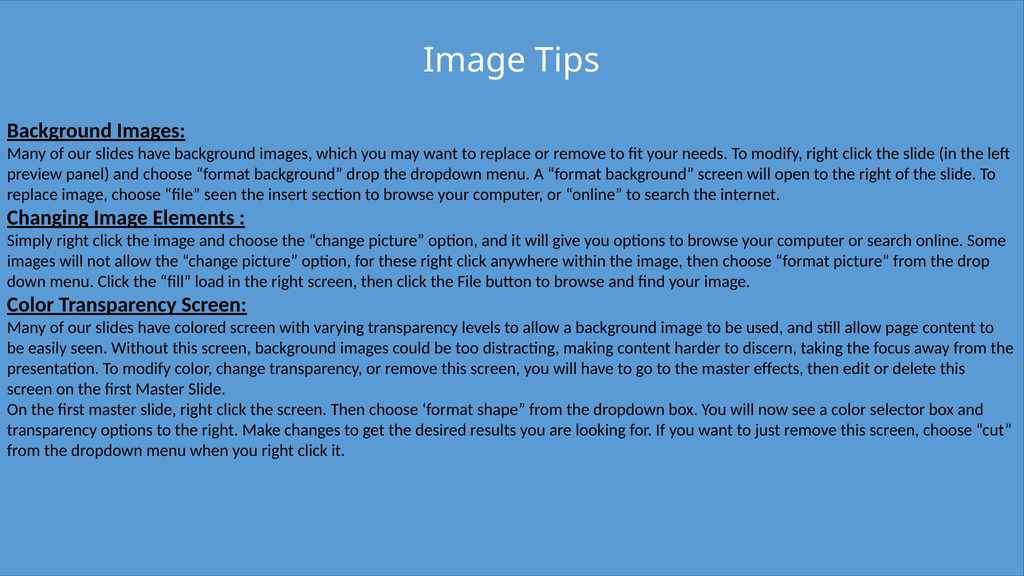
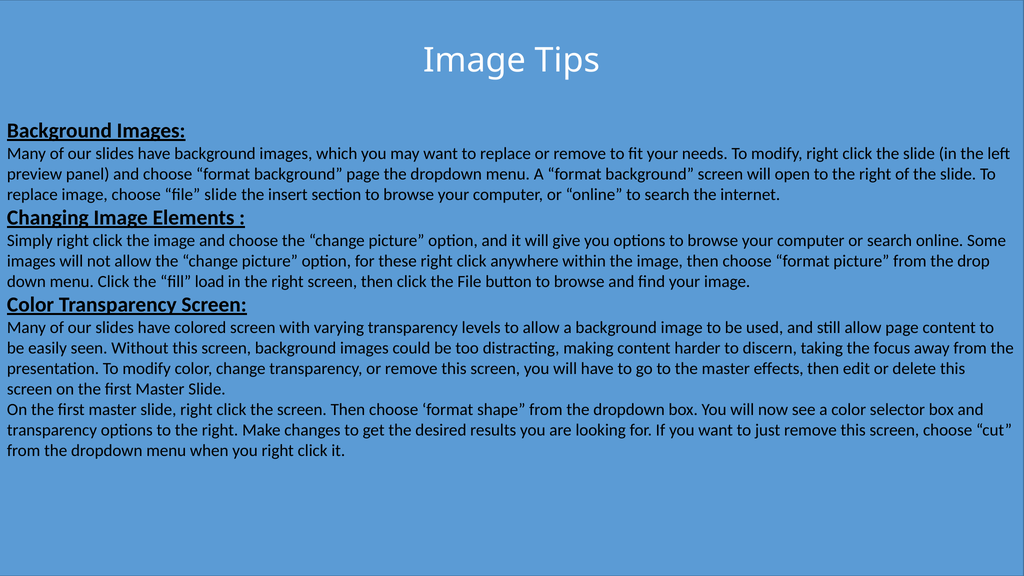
background drop: drop -> page (363, 174)
file seen: seen -> slide (221, 194)
